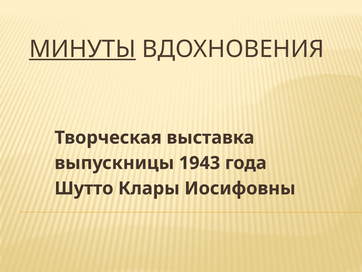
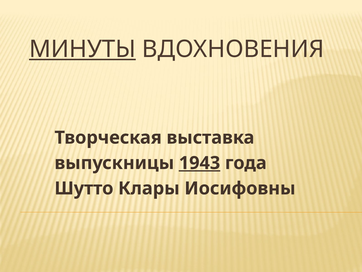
1943 underline: none -> present (200, 163)
